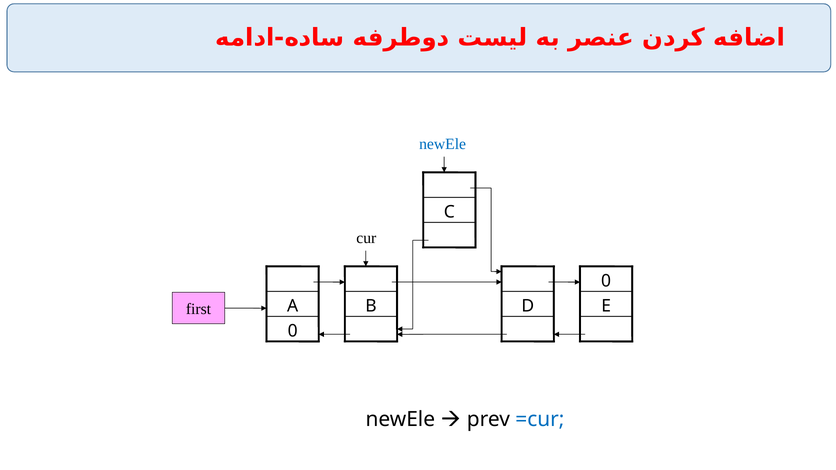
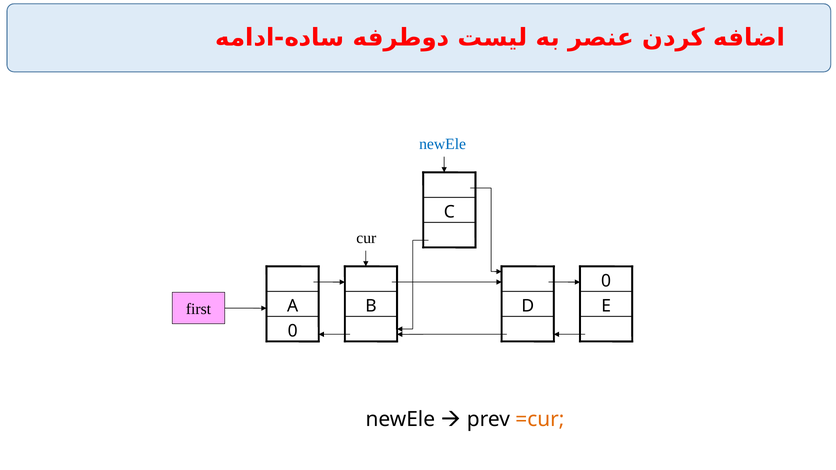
=cur colour: blue -> orange (540, 419)
